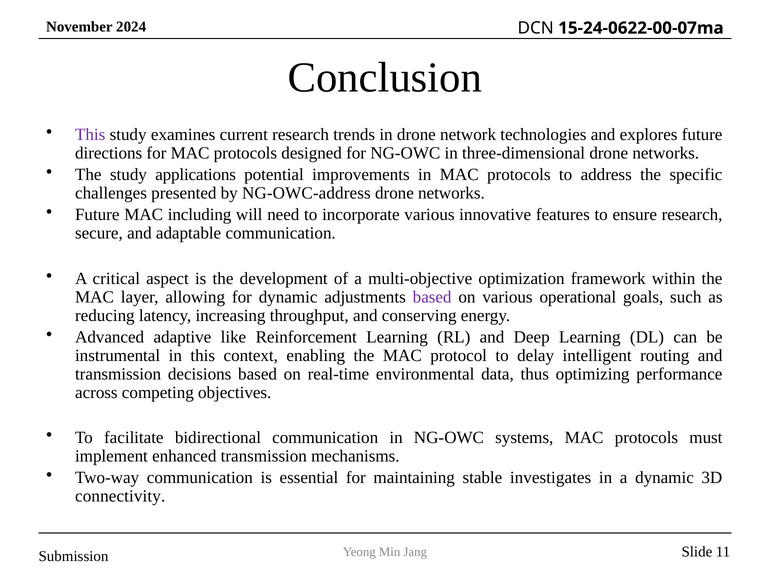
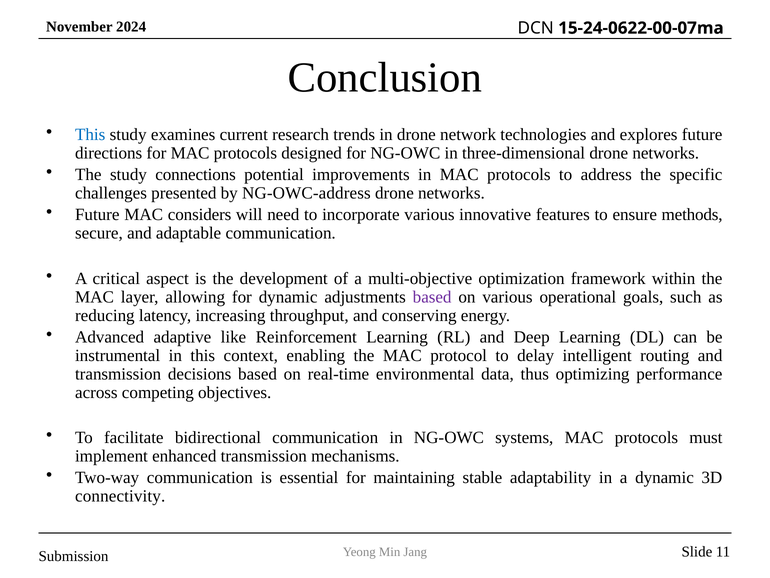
This colour: purple -> blue (90, 135)
applications: applications -> connections (196, 175)
including: including -> considers (200, 215)
ensure research: research -> methods (692, 215)
investigates: investigates -> adaptability (551, 477)
